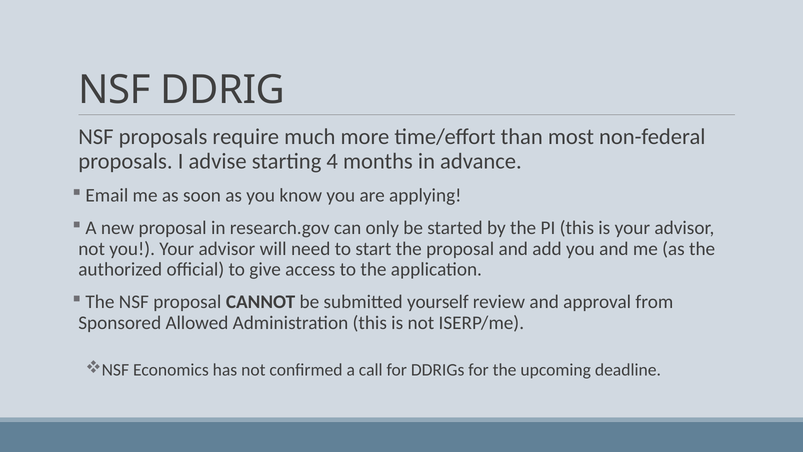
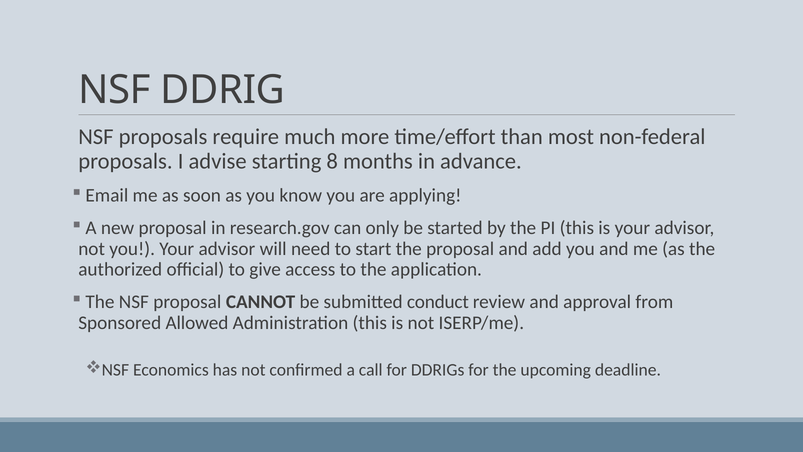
4: 4 -> 8 (332, 161)
yourself: yourself -> conduct (438, 302)
